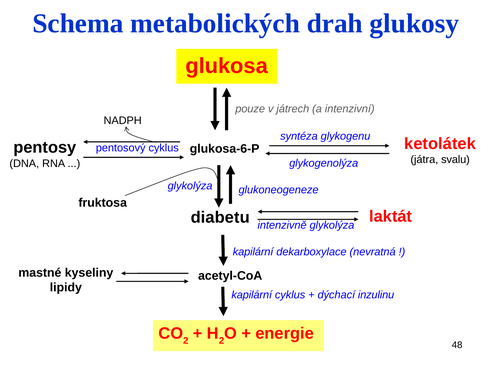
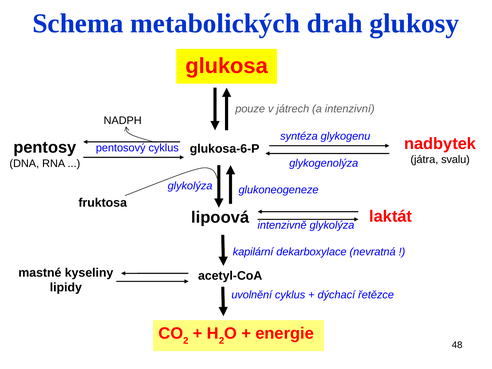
ketolátek: ketolátek -> nadbytek (440, 144)
diabetu: diabetu -> lipoová (220, 217)
kapilární: kapilární -> uvolnění (252, 295)
inzulinu: inzulinu -> řetězce (376, 295)
